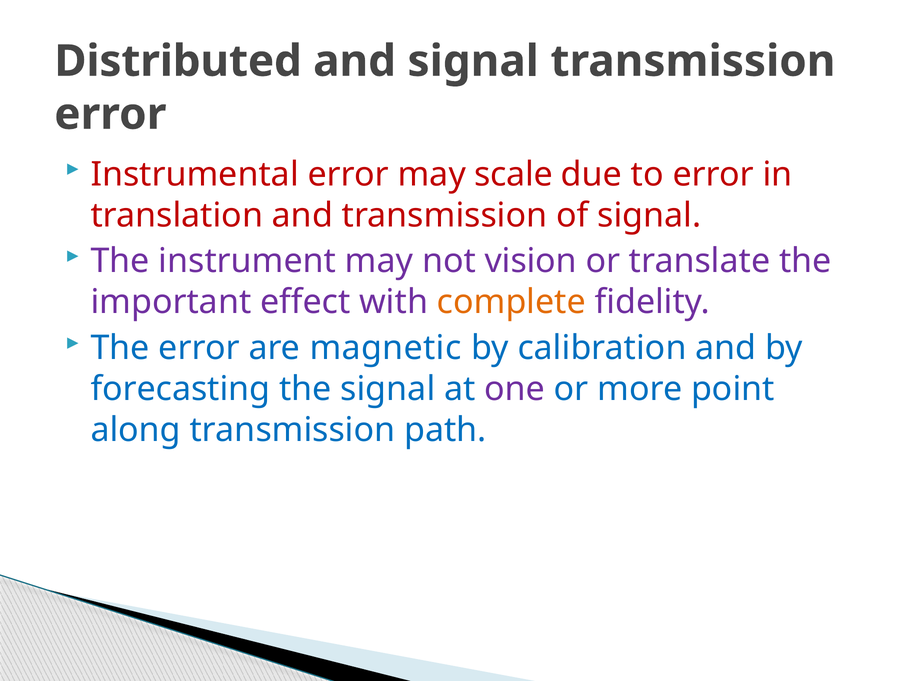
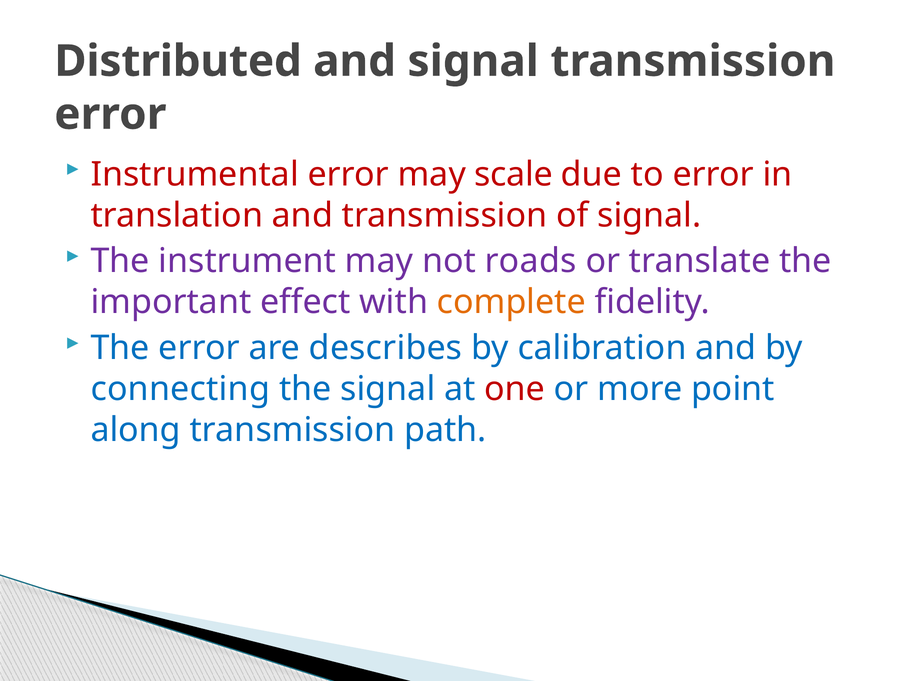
vision: vision -> roads (531, 261)
magnetic: magnetic -> describes (386, 348)
forecasting: forecasting -> connecting (180, 389)
one colour: purple -> red (515, 389)
